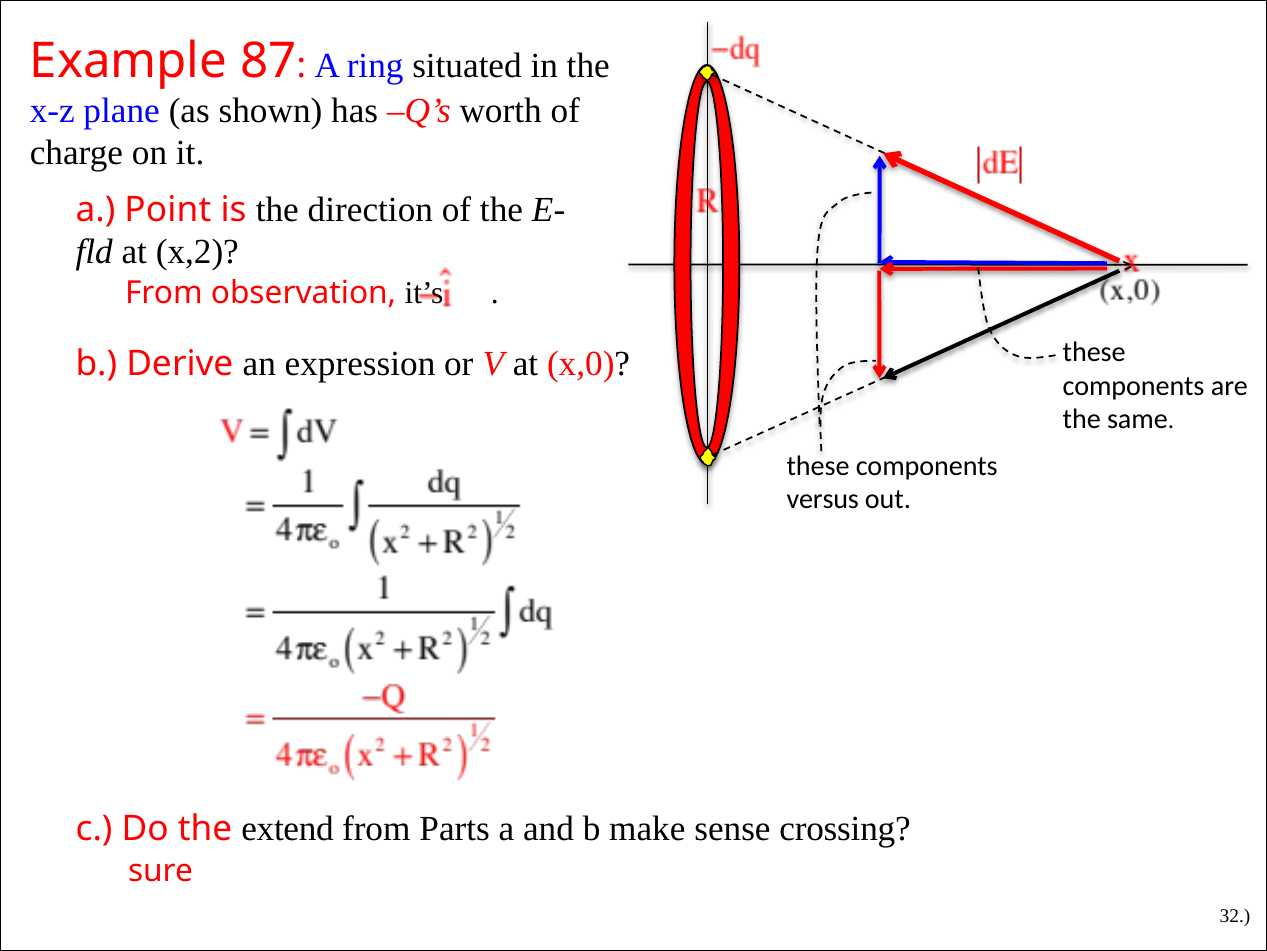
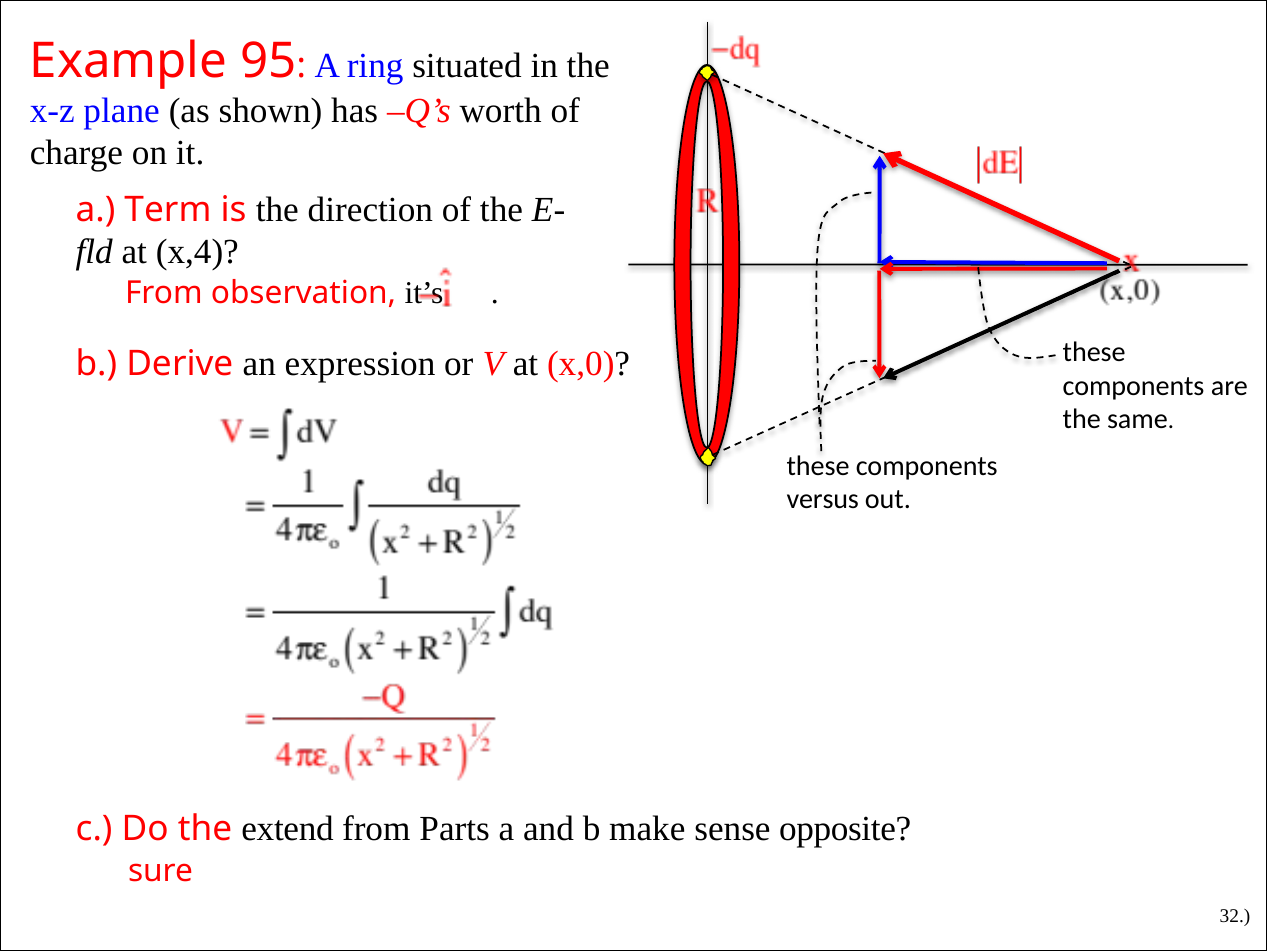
87: 87 -> 95 (268, 61)
Point: Point -> Term (168, 210)
x,2: x,2 -> x,4 (197, 252)
crossing: crossing -> opposite (845, 828)
